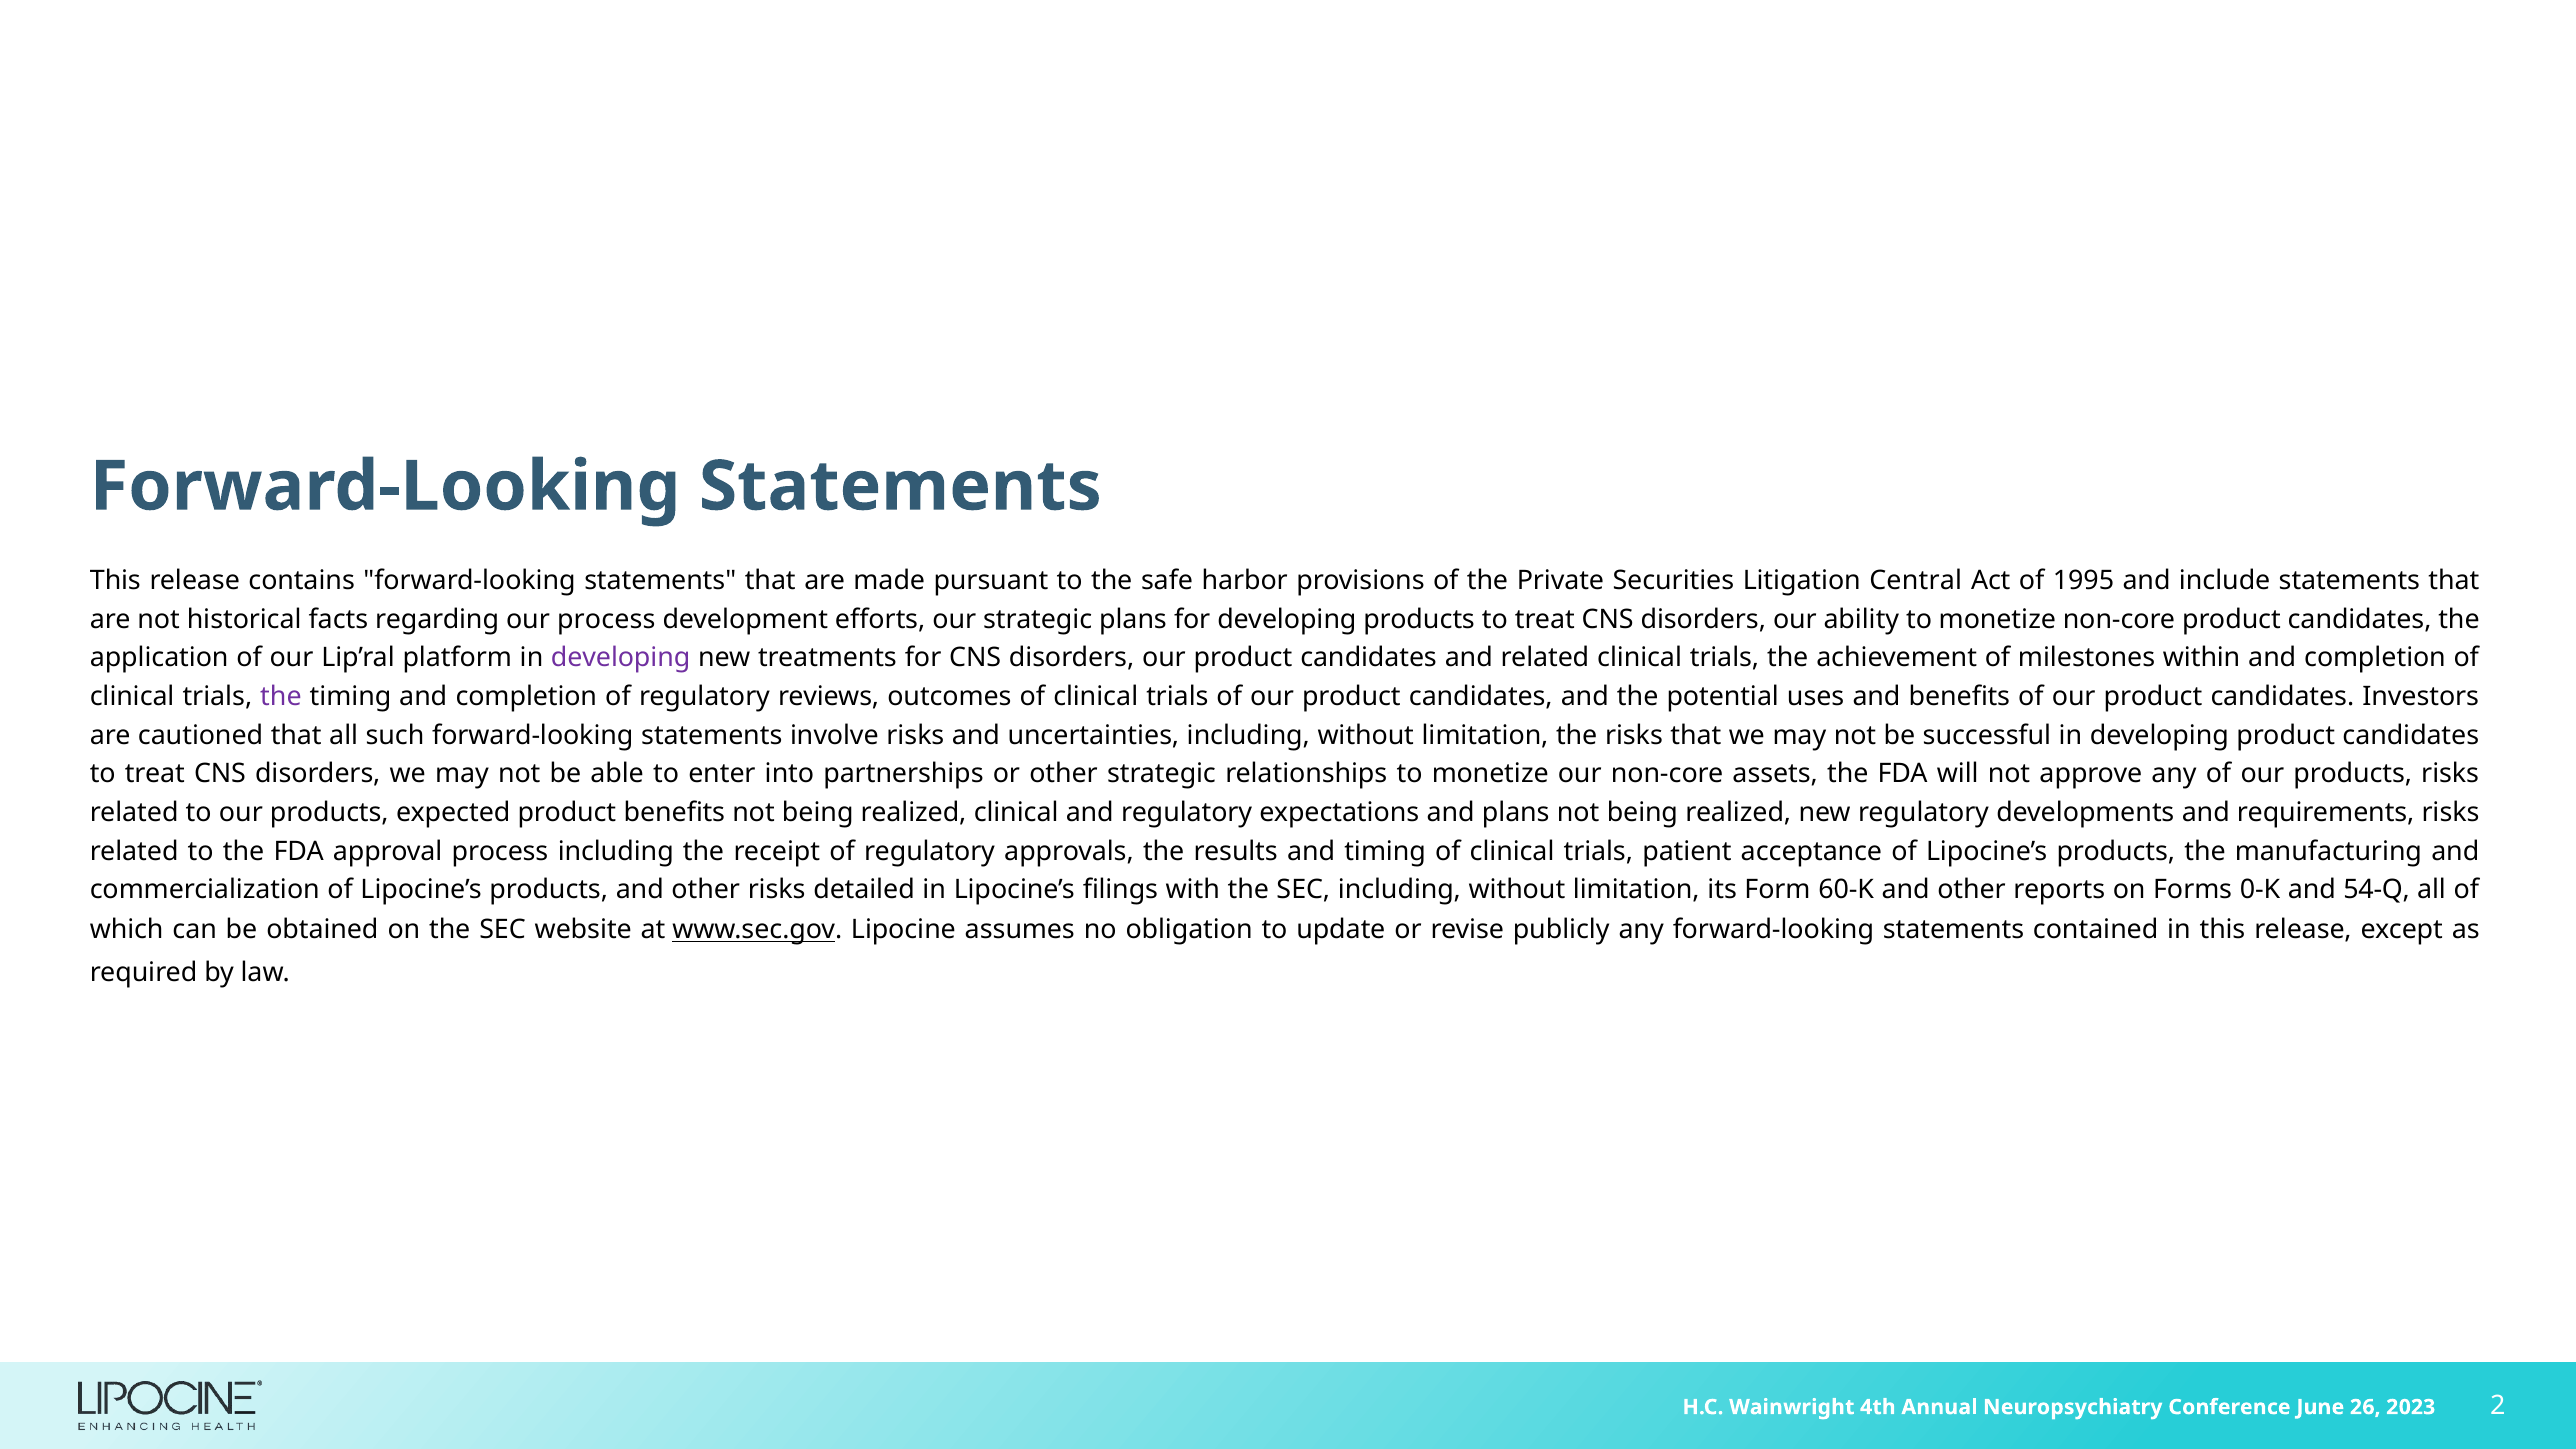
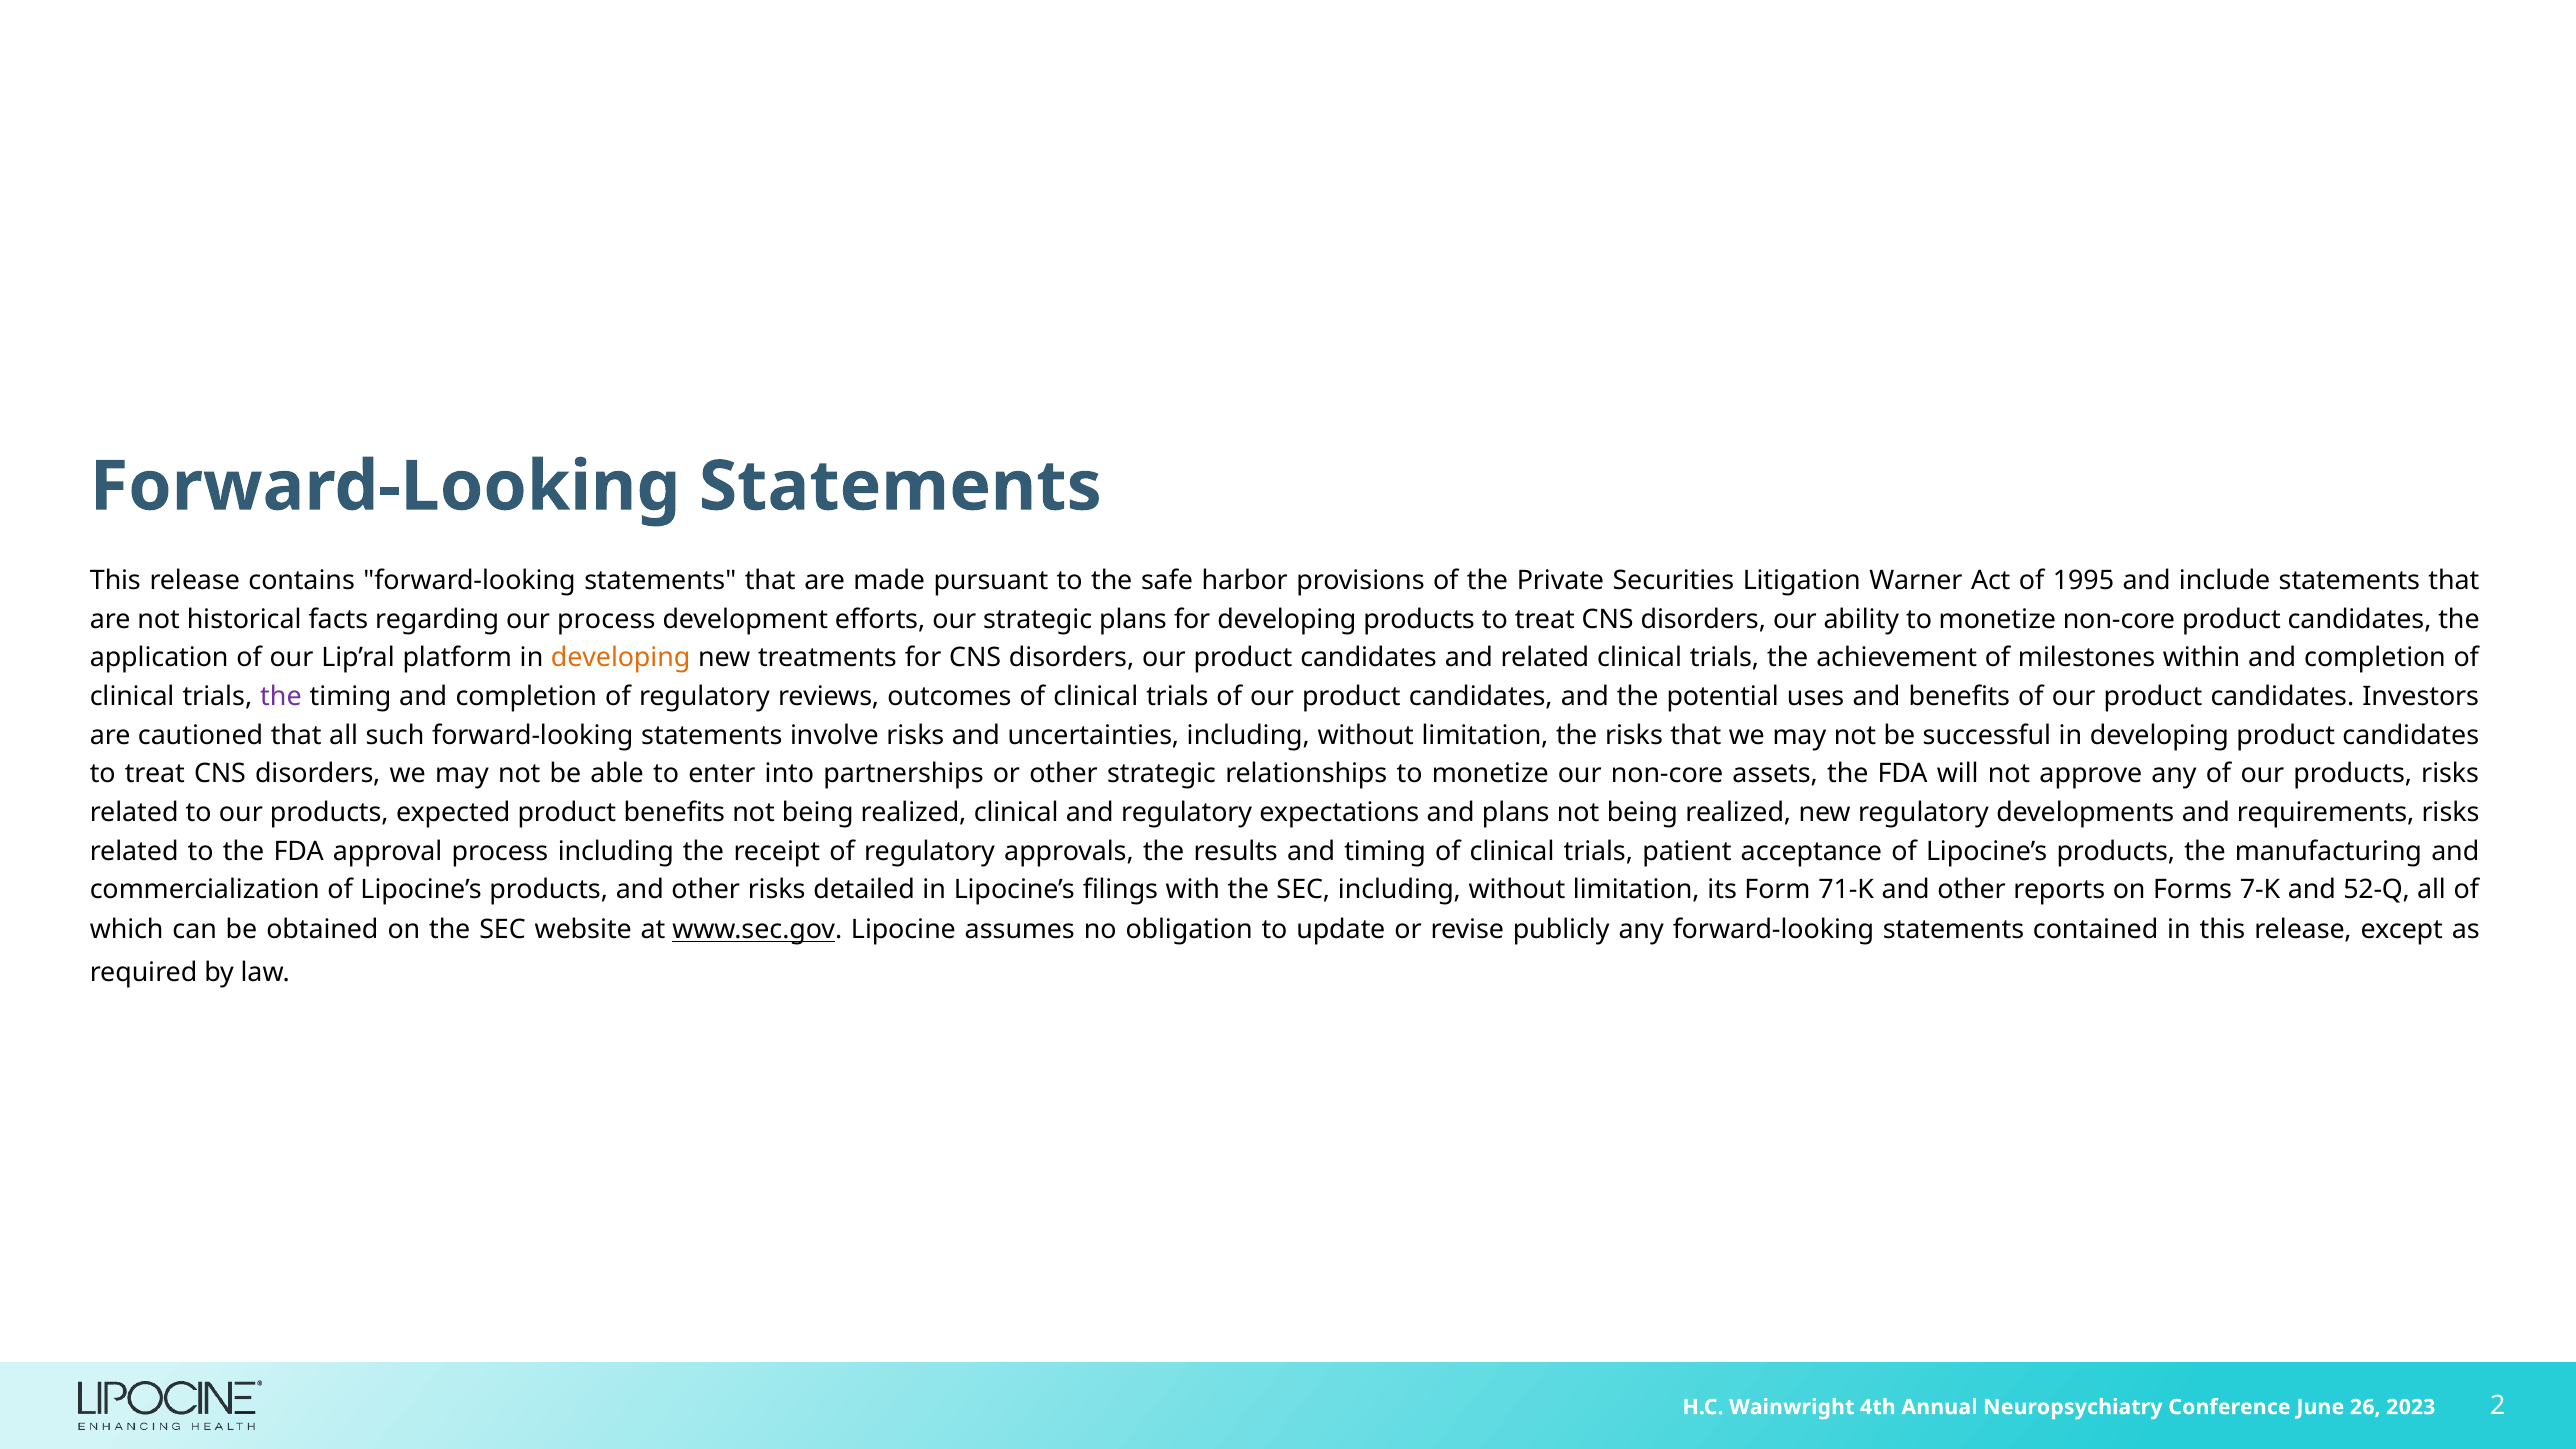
Central: Central -> Warner (1916, 581)
developing colour: purple -> orange (621, 658)
60-K: 60-K -> 71-K (1846, 890)
0-K: 0-K -> 7-K (2260, 890)
54-Q: 54-Q -> 52-Q (2377, 890)
